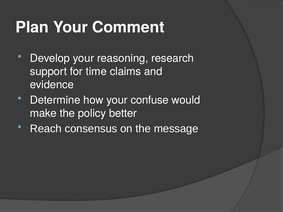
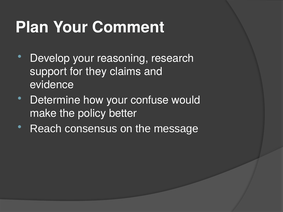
time: time -> they (96, 72)
